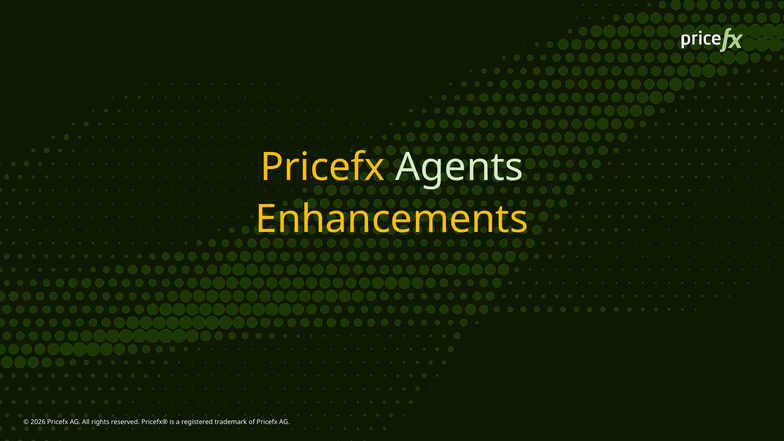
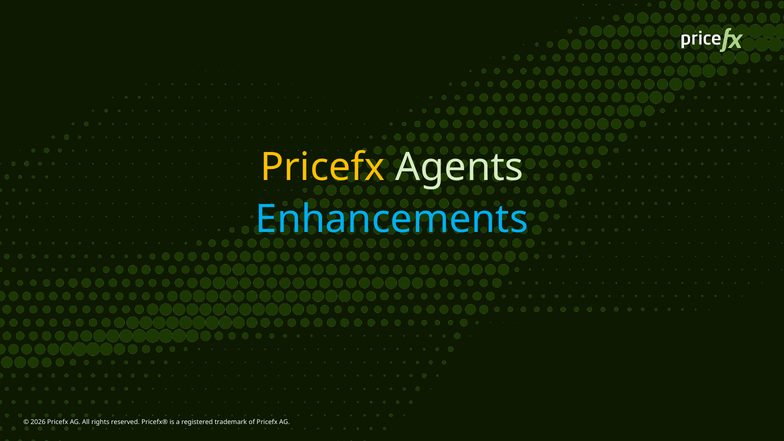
Enhancements colour: yellow -> light blue (392, 219)
